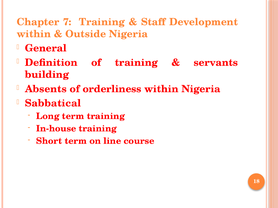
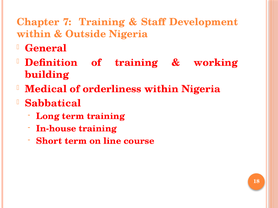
servants: servants -> working (216, 63)
Absents: Absents -> Medical (46, 89)
